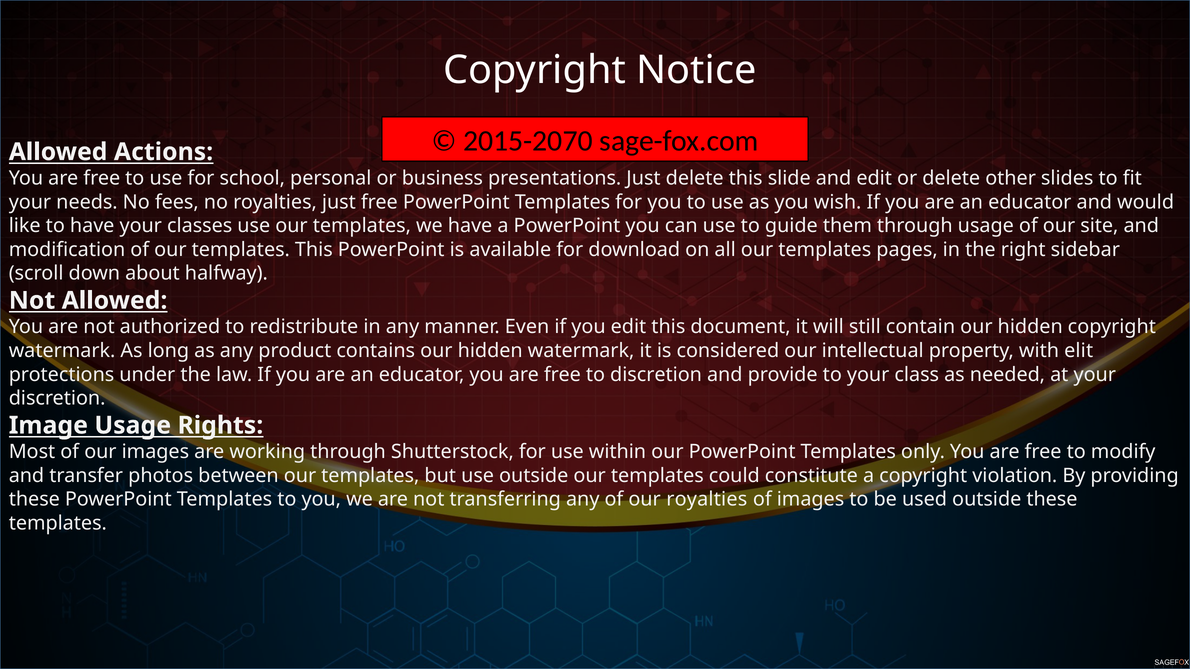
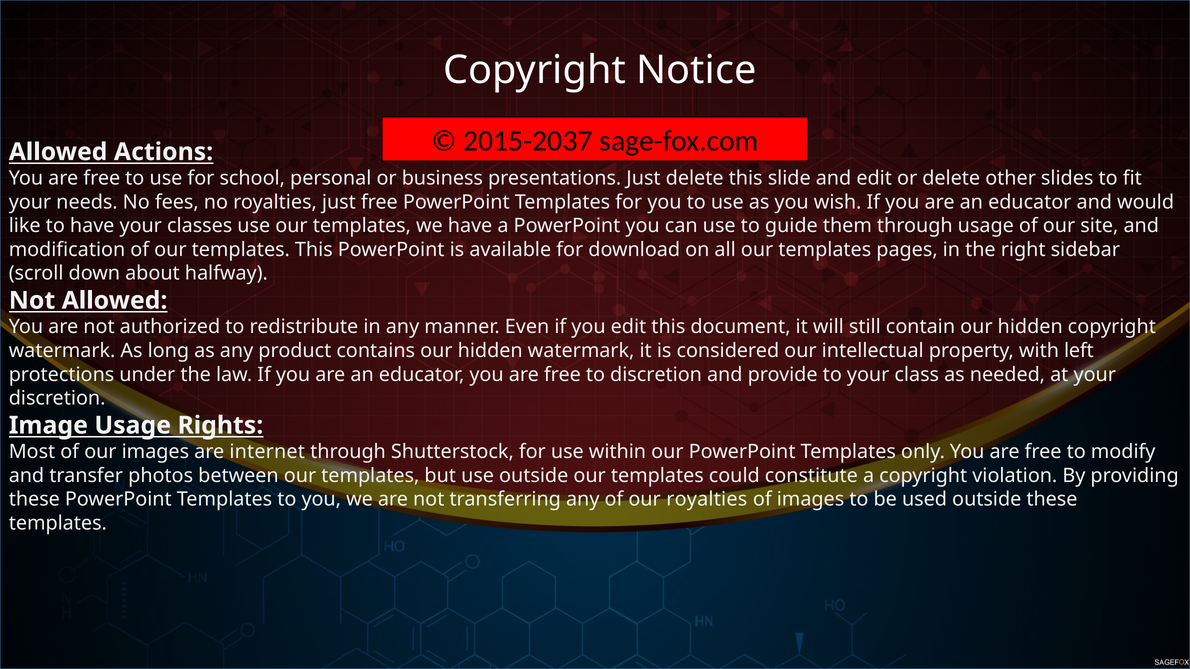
2015-2070: 2015-2070 -> 2015-2037 (528, 141)
elit: elit -> left (1079, 351)
working: working -> internet (267, 452)
